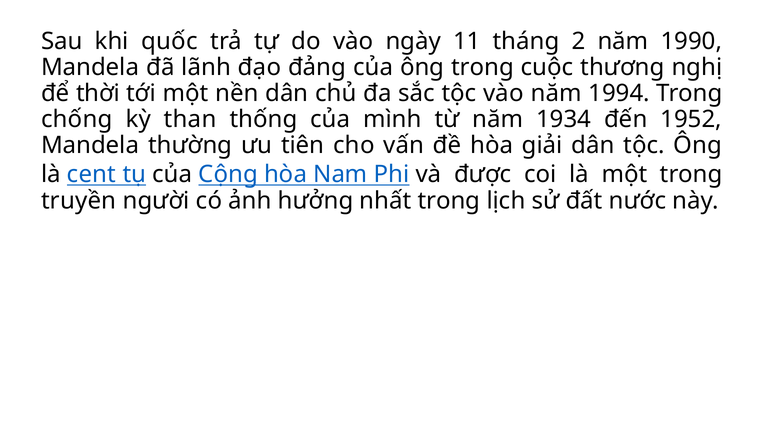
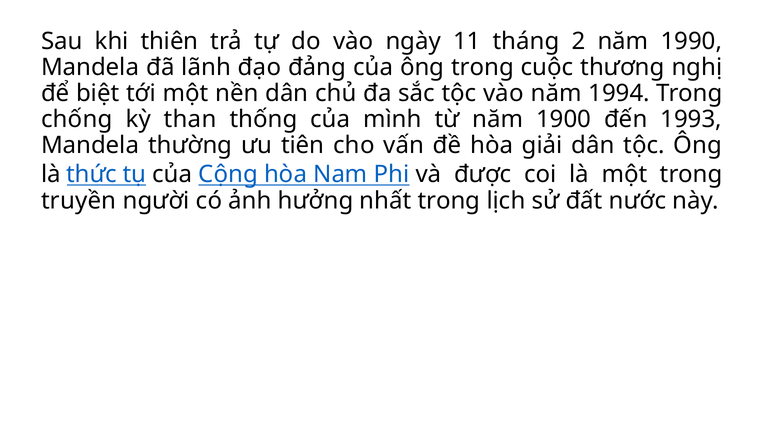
quốc: quốc -> thiên (170, 42)
thời: thời -> biệt (98, 94)
1934: 1934 -> 1900 (564, 120)
1952: 1952 -> 1993 (691, 120)
cent: cent -> thức (92, 174)
